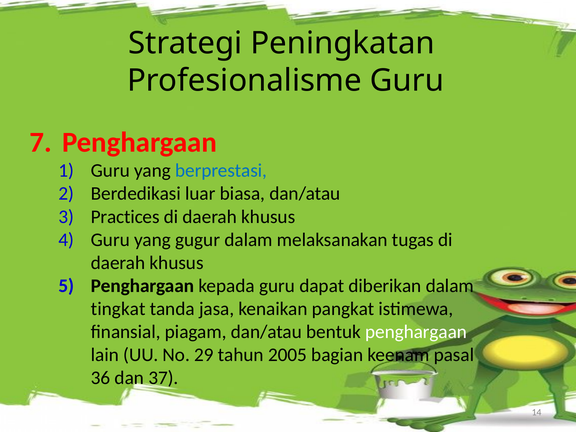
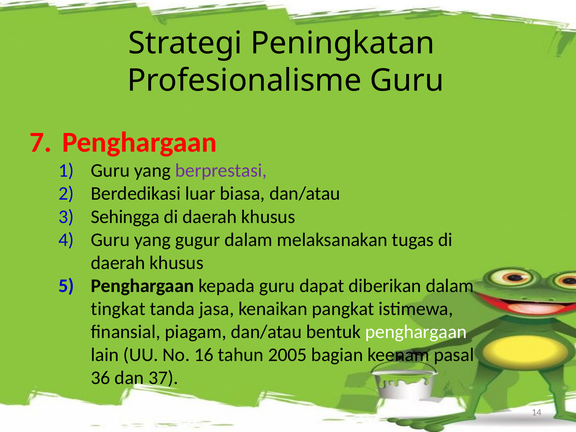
berprestasi colour: blue -> purple (221, 171)
Practices: Practices -> Sehingga (125, 217)
29: 29 -> 16 (204, 355)
